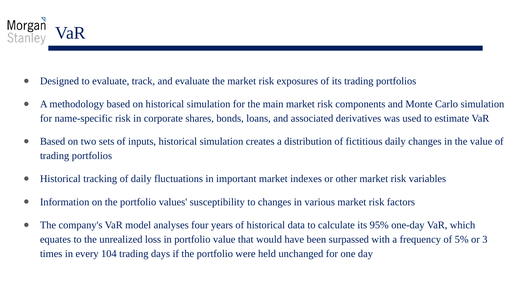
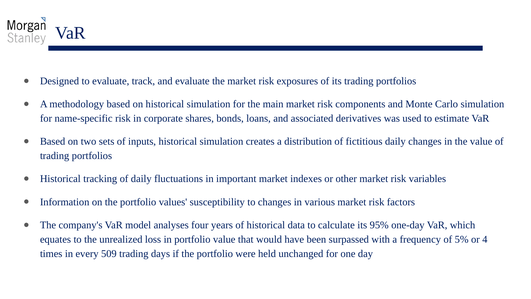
3: 3 -> 4 (485, 239)
104: 104 -> 509 (109, 253)
